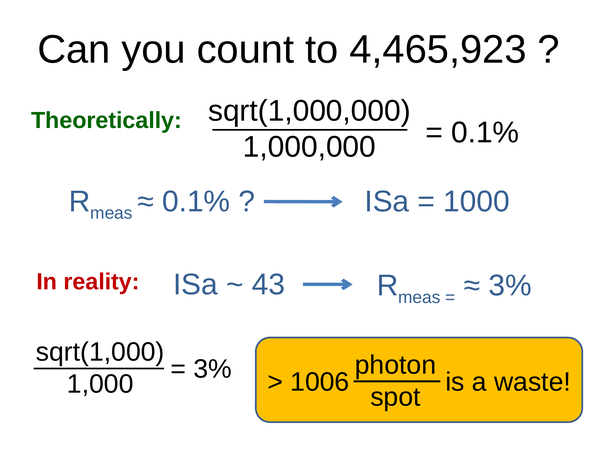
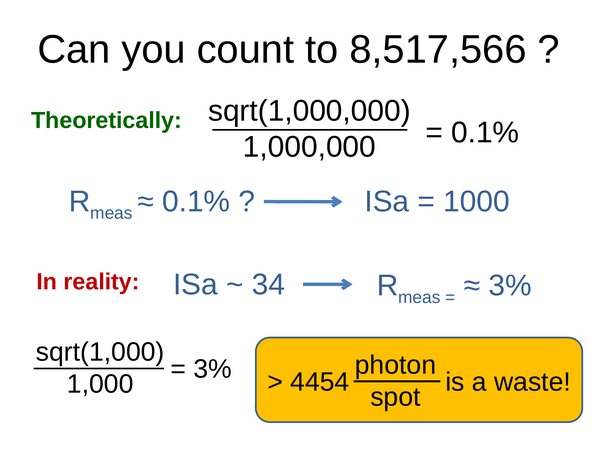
4,465,923: 4,465,923 -> 8,517,566 (438, 50)
43: 43 -> 34 (268, 284)
1006: 1006 -> 4454 (320, 382)
